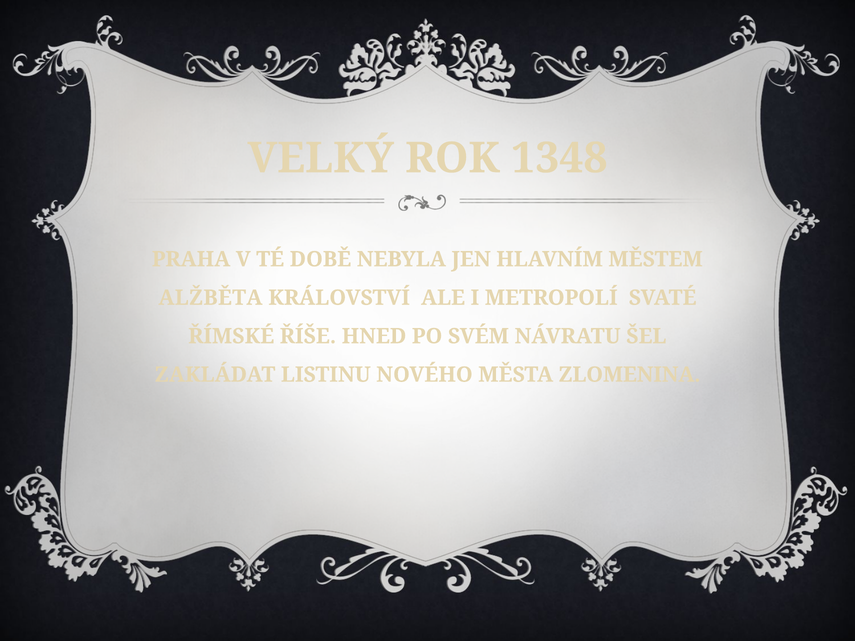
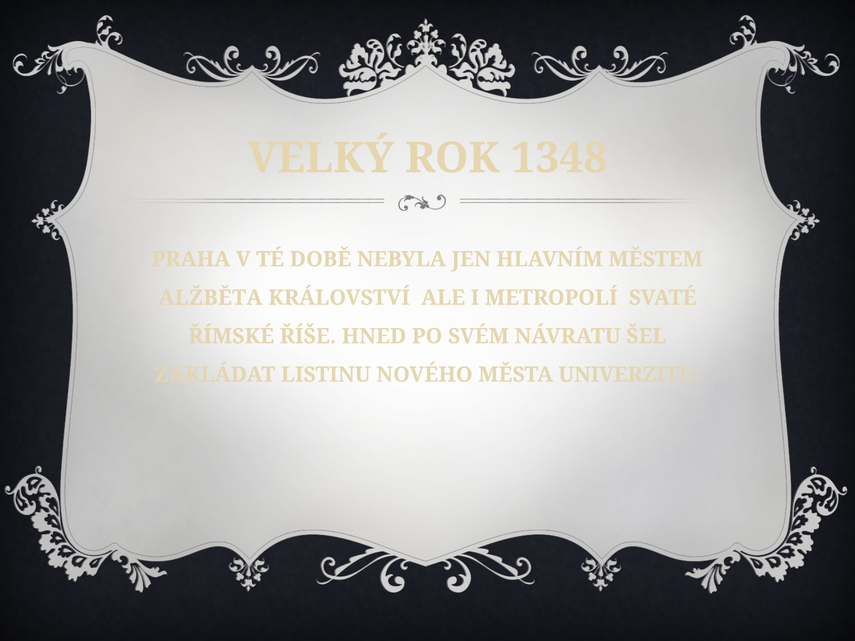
ZLOMENINA: ZLOMENINA -> UNIVERZITU (629, 375)
